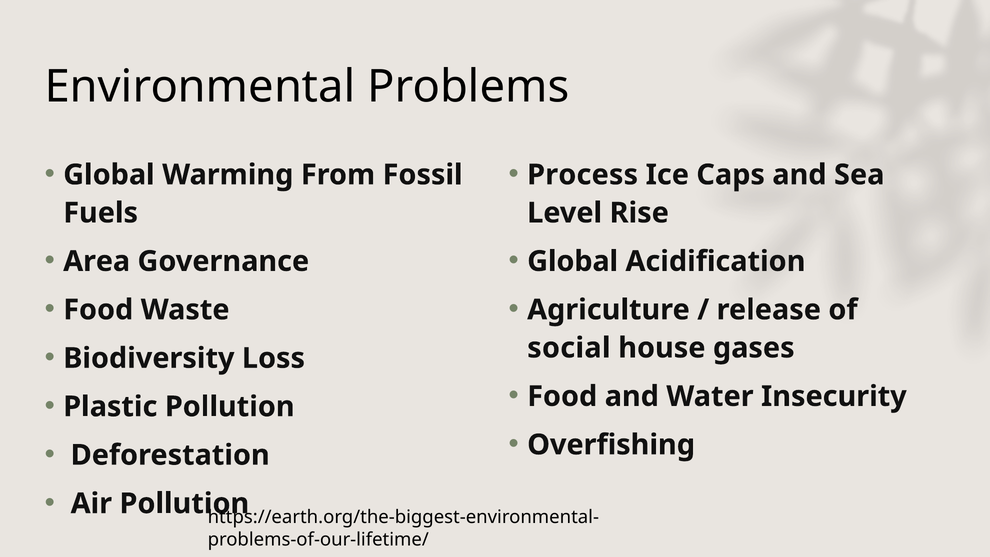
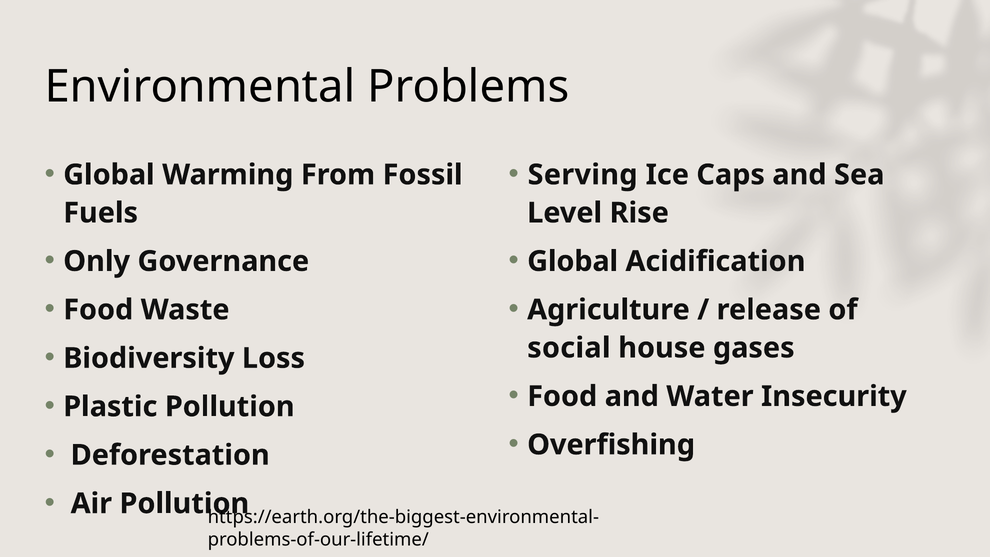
Process: Process -> Serving (583, 175)
Area: Area -> Only (97, 261)
